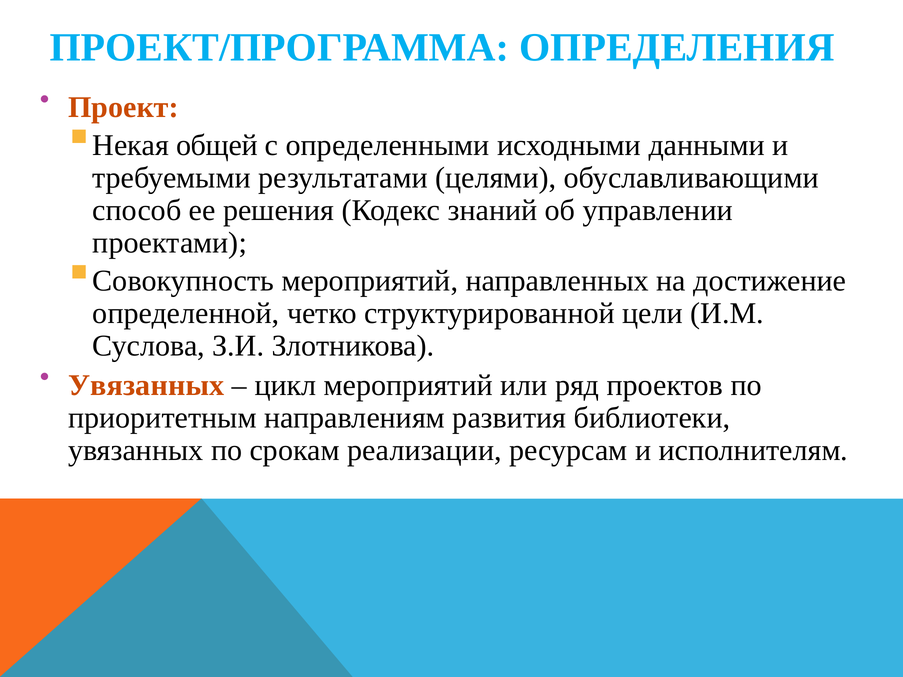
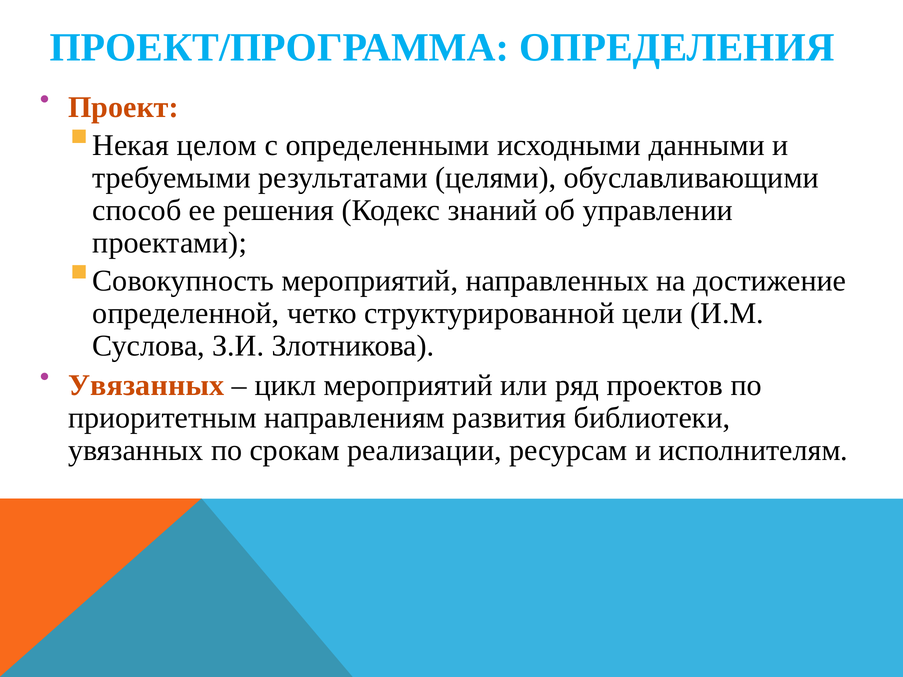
общей: общей -> целом (217, 145)
